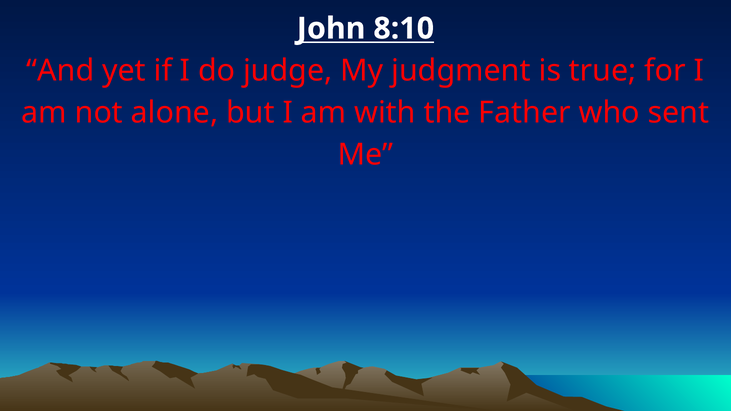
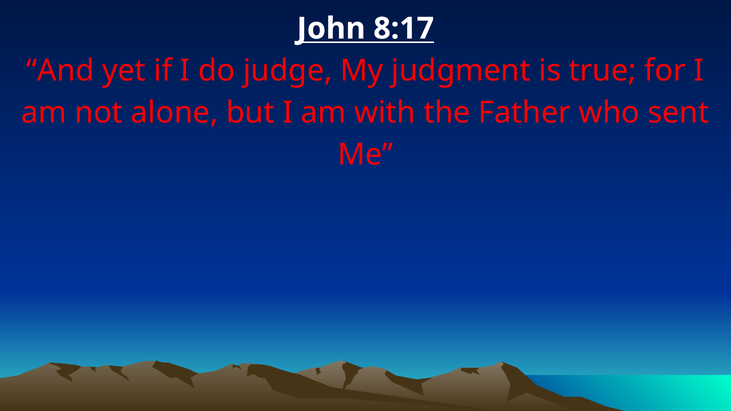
8:10: 8:10 -> 8:17 (404, 29)
